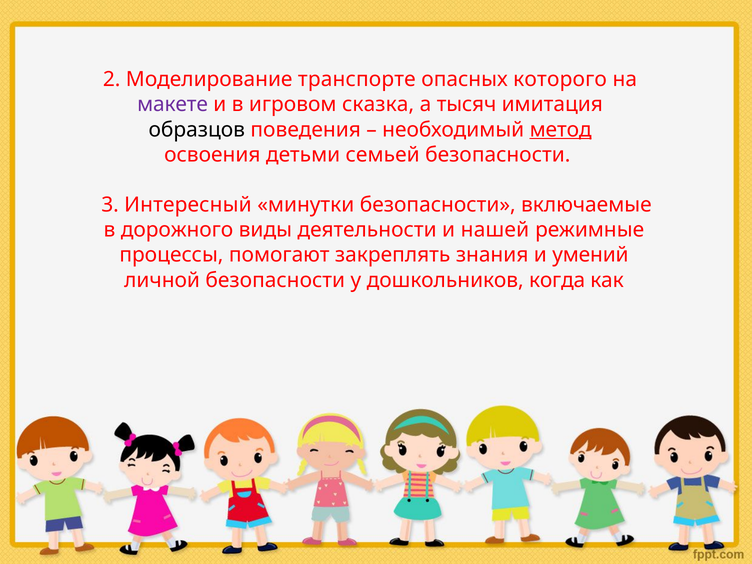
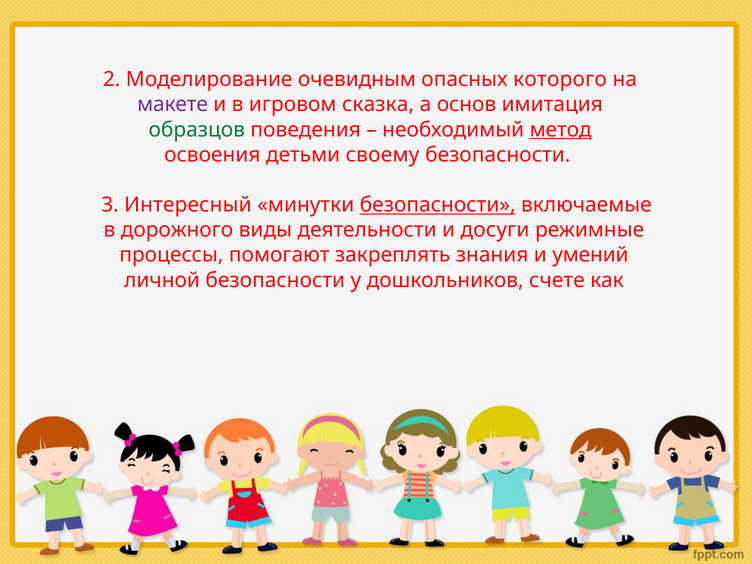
транспорте: транспорте -> очевидным (357, 79)
тысяч: тысяч -> основ (466, 105)
образцов colour: black -> green (197, 130)
семьей: семьей -> своему (383, 155)
безопасности underline: none -> present (438, 205)
нашей: нашей -> досуги (495, 230)
когда: когда -> счете (557, 280)
